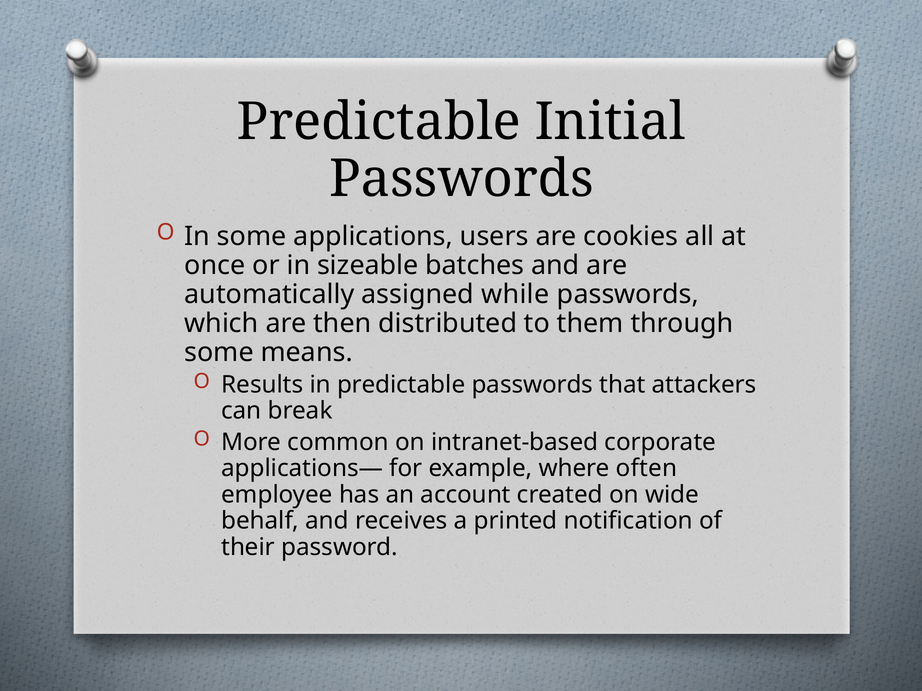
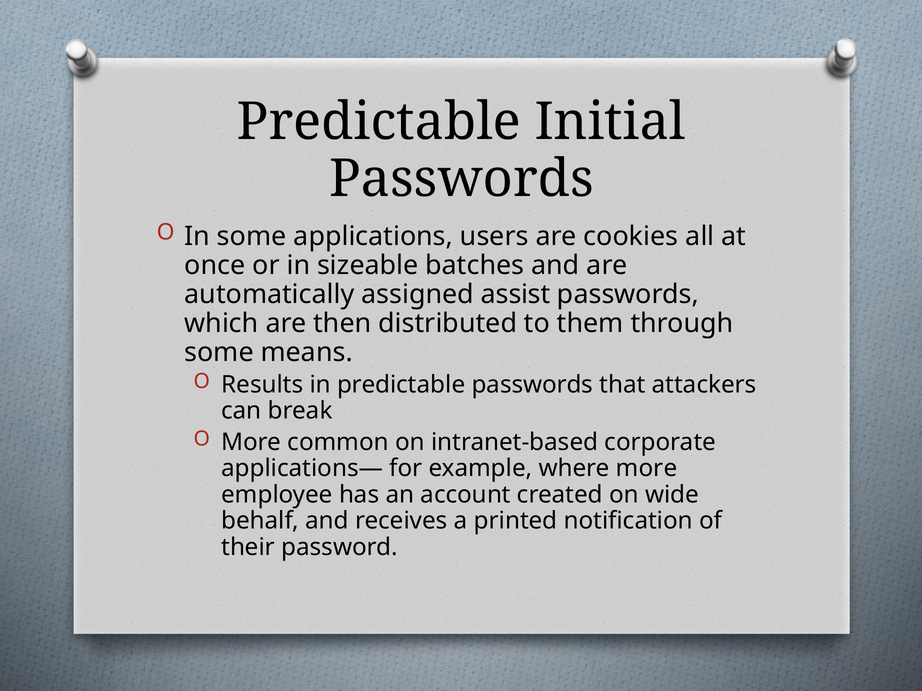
while: while -> assist (516, 294)
where often: often -> more (647, 469)
